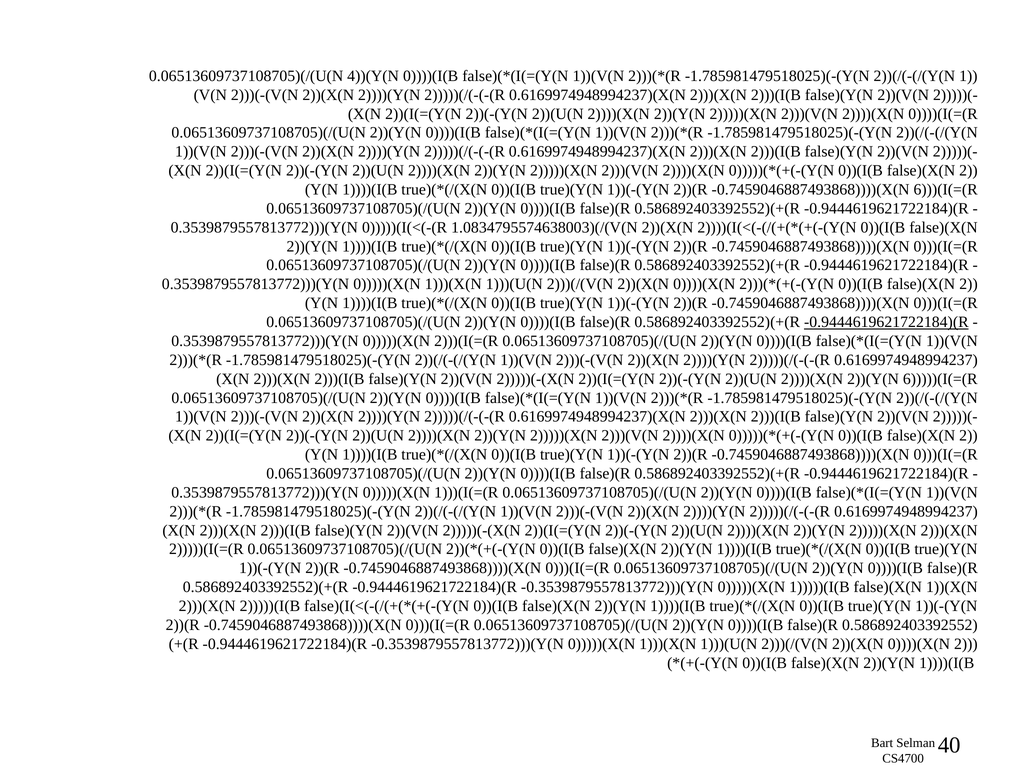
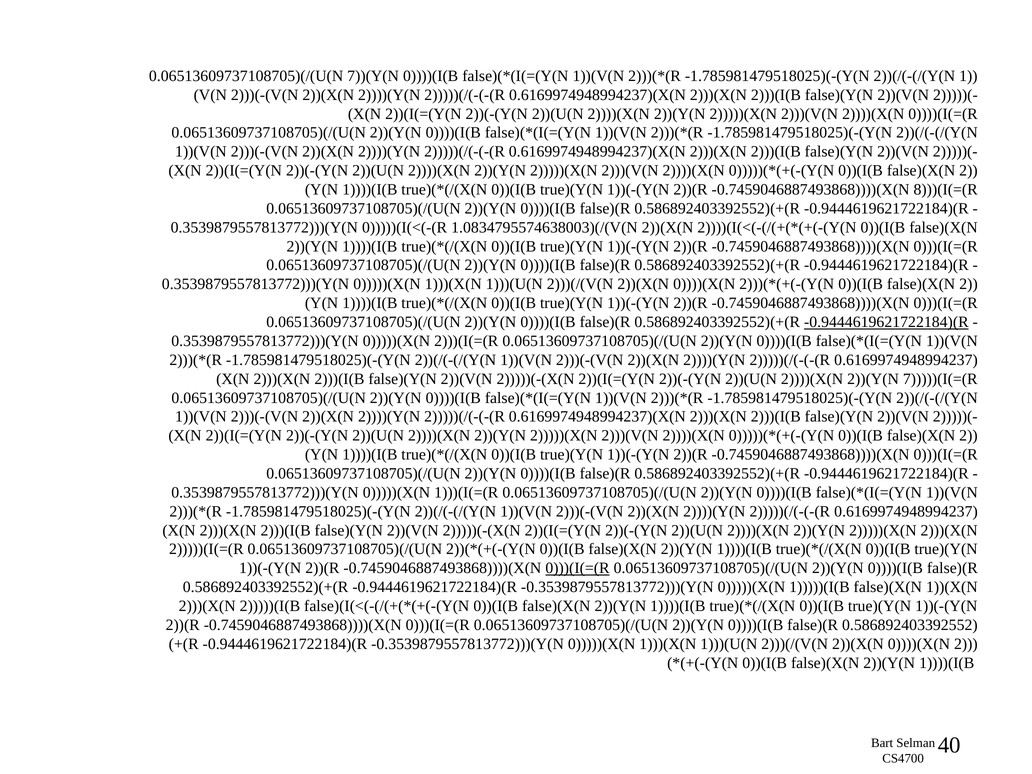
4))(Y(N: 4))(Y(N -> 7))(Y(N (373, 76)
6)))(I(=(R: 6)))(I(=(R -> 8)))(I(=(R (946, 190)
6)))))(I(=(R: 6)))))(I(=(R -> 7)))))(I(=(R (940, 379)
0)))(I(=(R underline: none -> present (577, 568)
